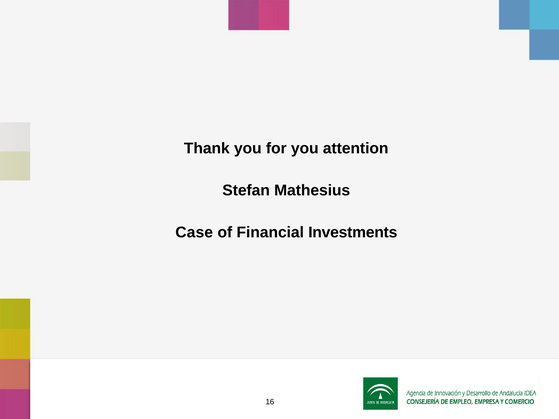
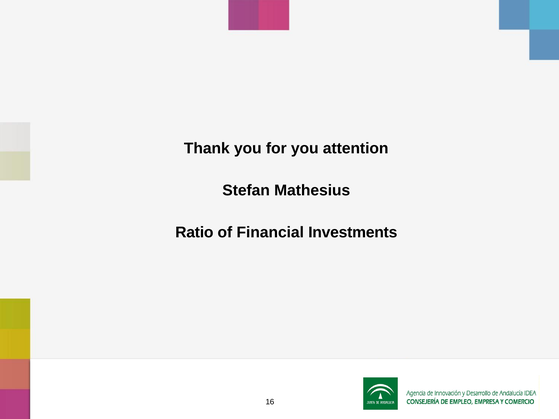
Case: Case -> Ratio (194, 232)
